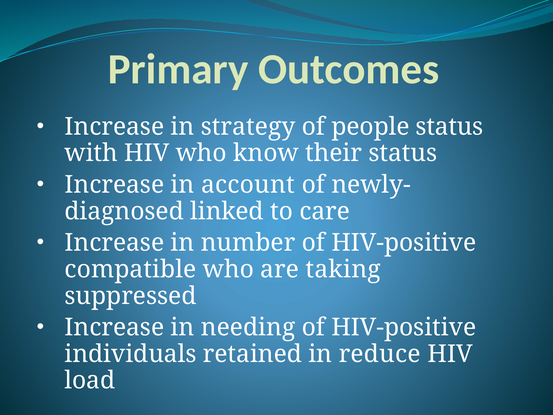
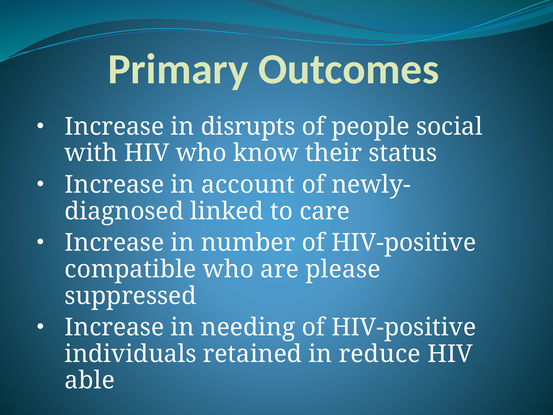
strategy: strategy -> disrupts (248, 127)
people status: status -> social (449, 127)
taking: taking -> please (343, 269)
load: load -> able (90, 380)
